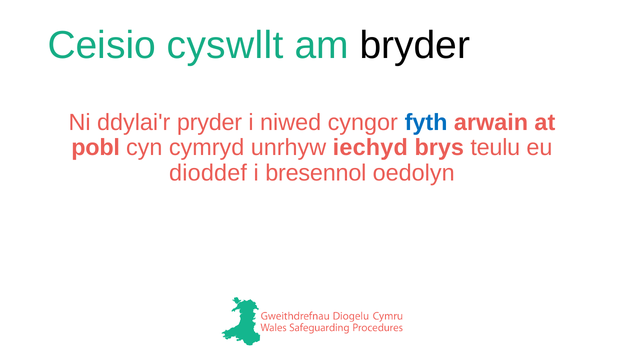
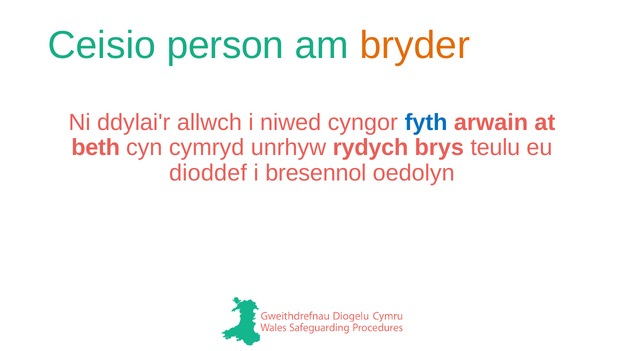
cyswllt: cyswllt -> person (225, 45)
bryder colour: black -> orange (415, 45)
pryder: pryder -> allwch (209, 122)
pobl: pobl -> beth (96, 148)
iechyd: iechyd -> rydych (371, 148)
